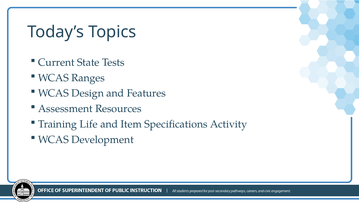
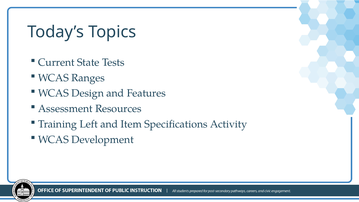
Life: Life -> Left (89, 124)
